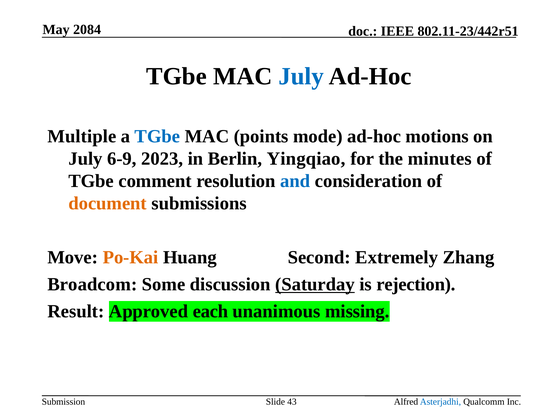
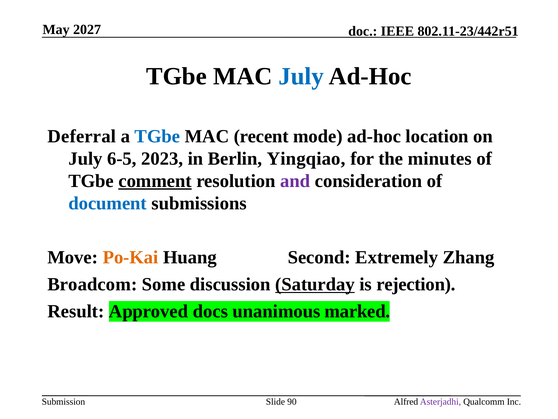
2084: 2084 -> 2027 (87, 30)
Multiple: Multiple -> Deferral (82, 136)
points: points -> recent (261, 136)
motions: motions -> location (437, 136)
6-9: 6-9 -> 6-5 (122, 158)
comment underline: none -> present (155, 181)
and colour: blue -> purple (295, 181)
document colour: orange -> blue (108, 203)
each: each -> docs (210, 311)
missing: missing -> marked (357, 311)
43: 43 -> 90 (292, 401)
Asterjadhi colour: blue -> purple (440, 401)
